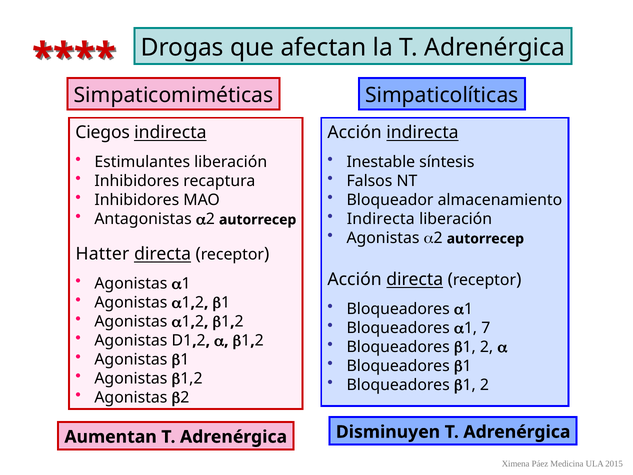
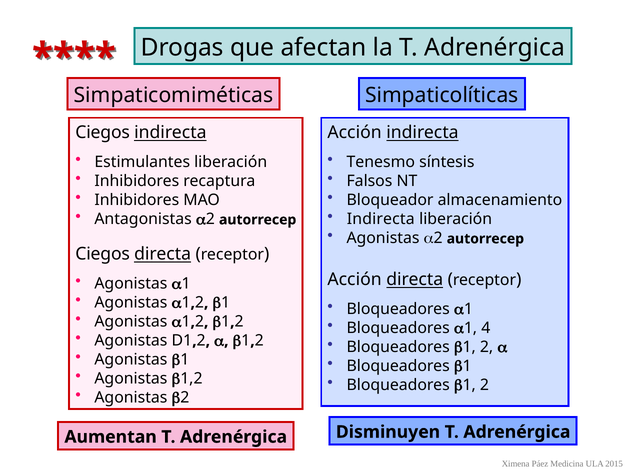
Inestable: Inestable -> Tenesmo (381, 162)
Hatter: Hatter -> Ciegos (103, 254)
7: 7 -> 4 (486, 328)
